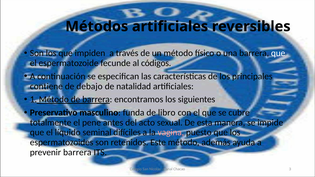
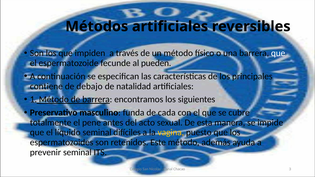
códigos: códigos -> pueden (156, 63)
libro: libro -> cada (167, 113)
vagina colour: pink -> yellow (171, 133)
prevenir barrera: barrera -> seminal (77, 152)
